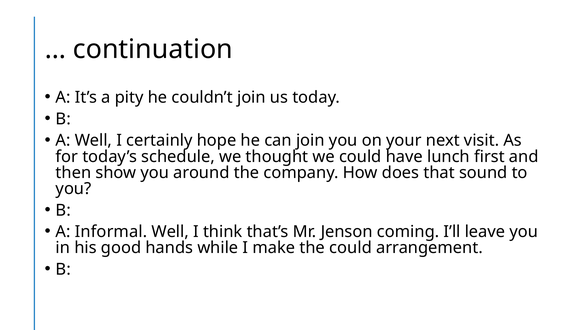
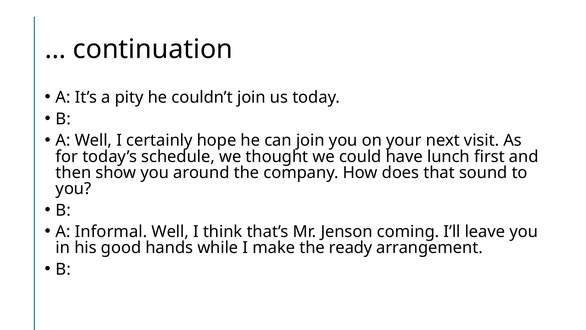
the could: could -> ready (351, 248)
